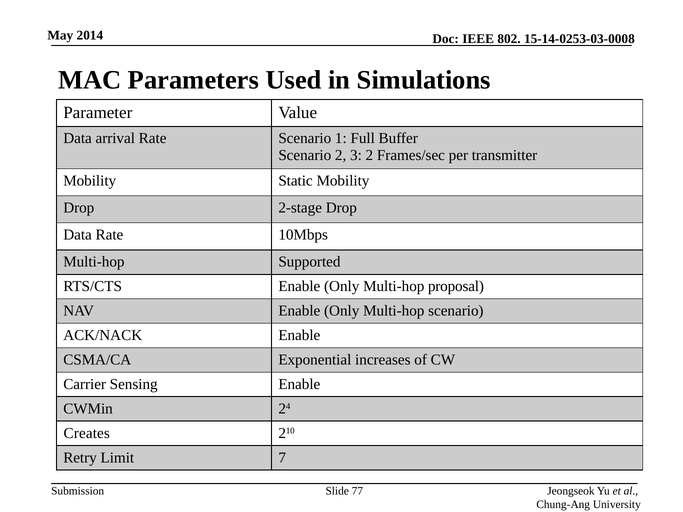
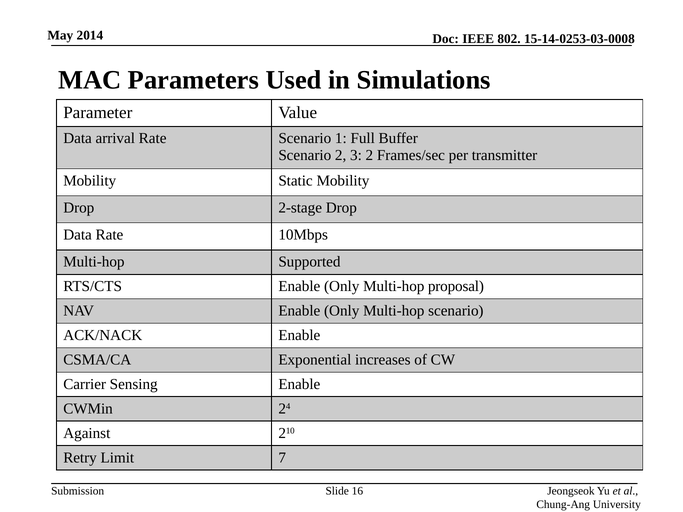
Creates: Creates -> Against (87, 433)
77: 77 -> 16 (357, 491)
